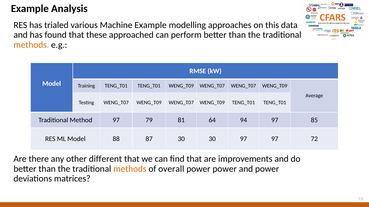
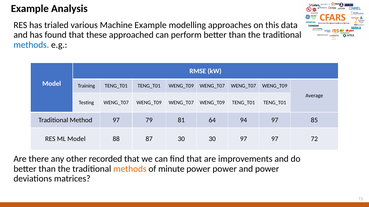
methods colour: orange -> blue (31, 45)
different: different -> recorded (106, 159)
overall: overall -> minute (171, 169)
